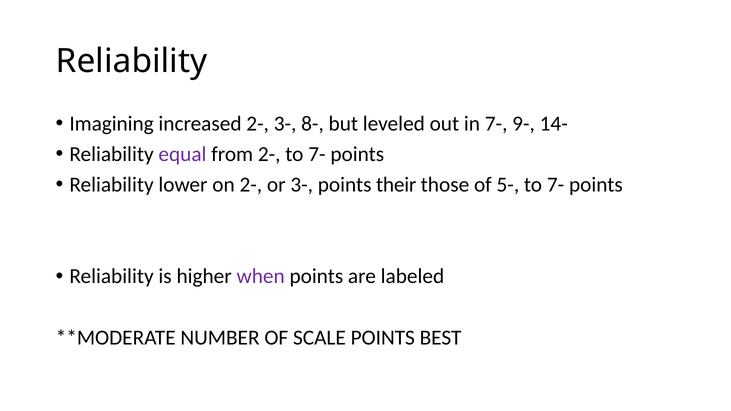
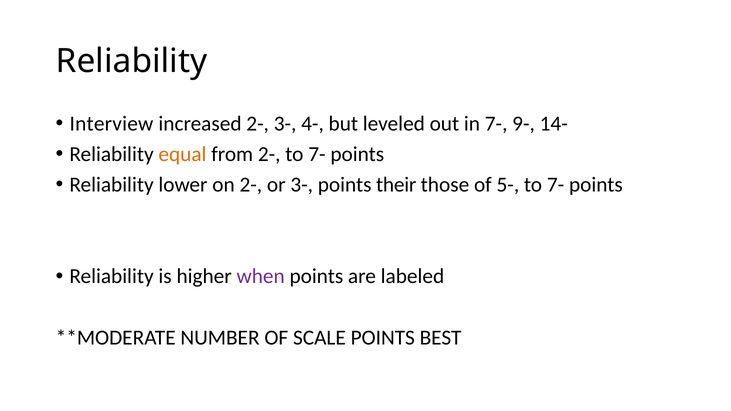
Imagining: Imagining -> Interview (111, 124)
8-: 8- -> 4- (312, 124)
equal colour: purple -> orange (182, 154)
